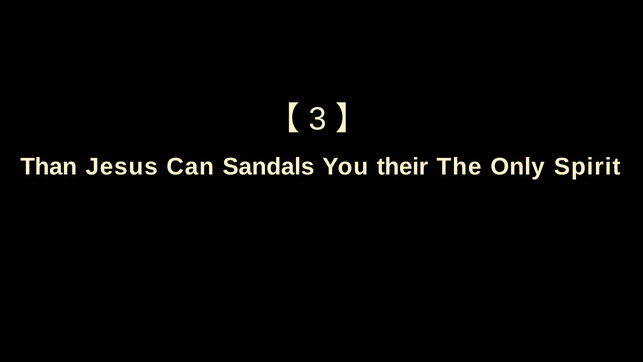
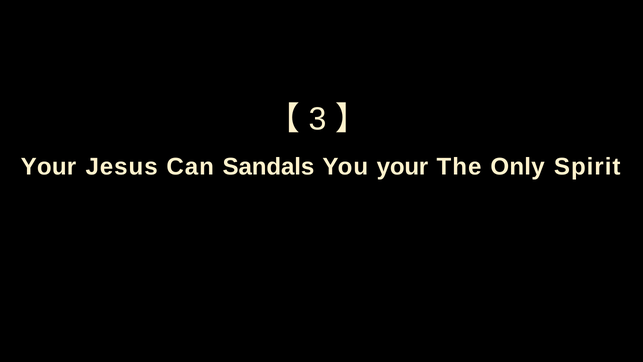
Than: Than -> Your (48, 166)
You their: their -> your (402, 166)
